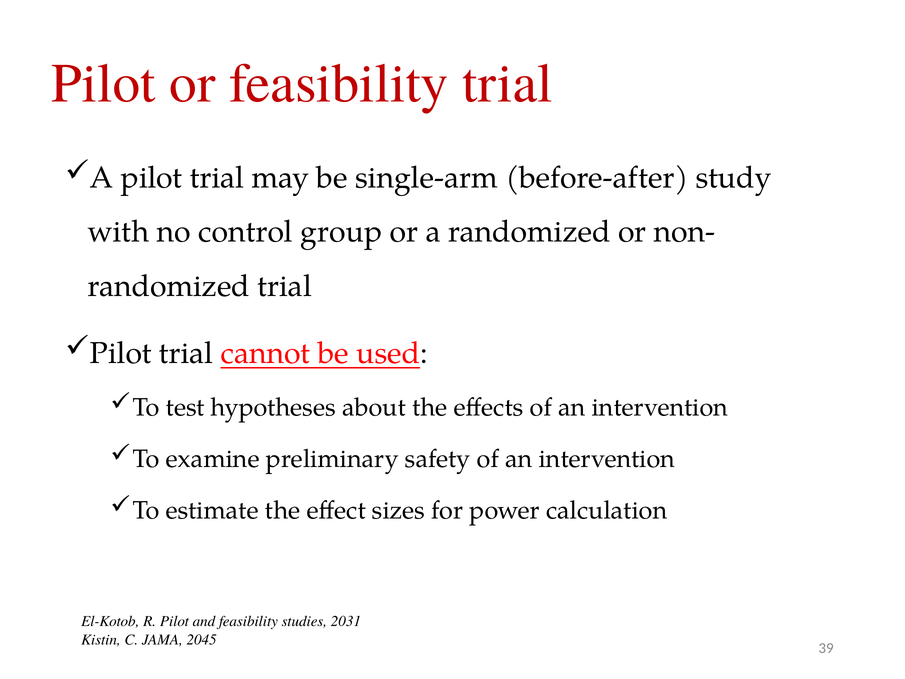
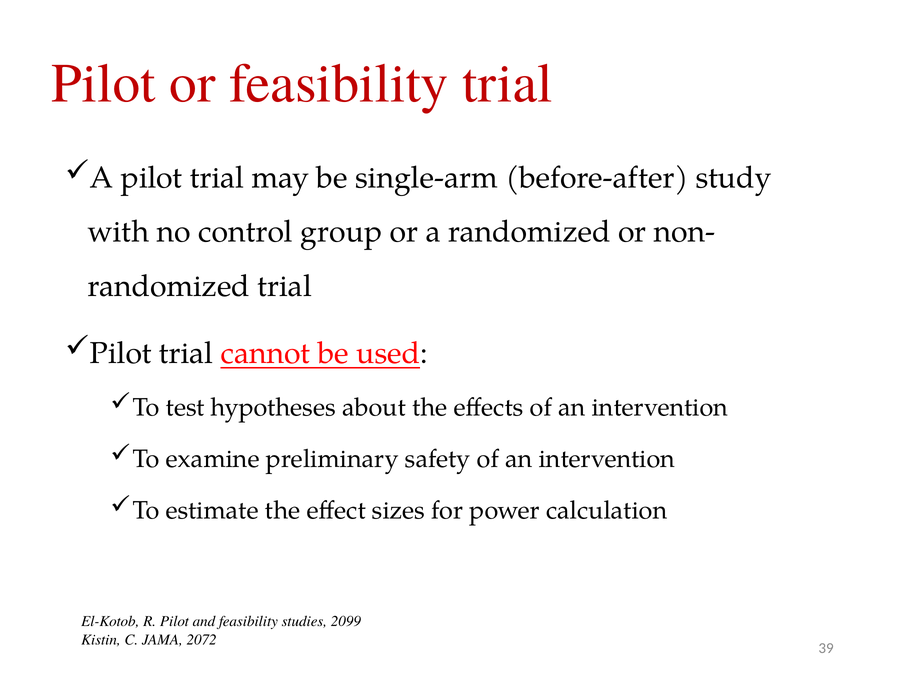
2031: 2031 -> 2099 (346, 621)
2045: 2045 -> 2072 (202, 639)
